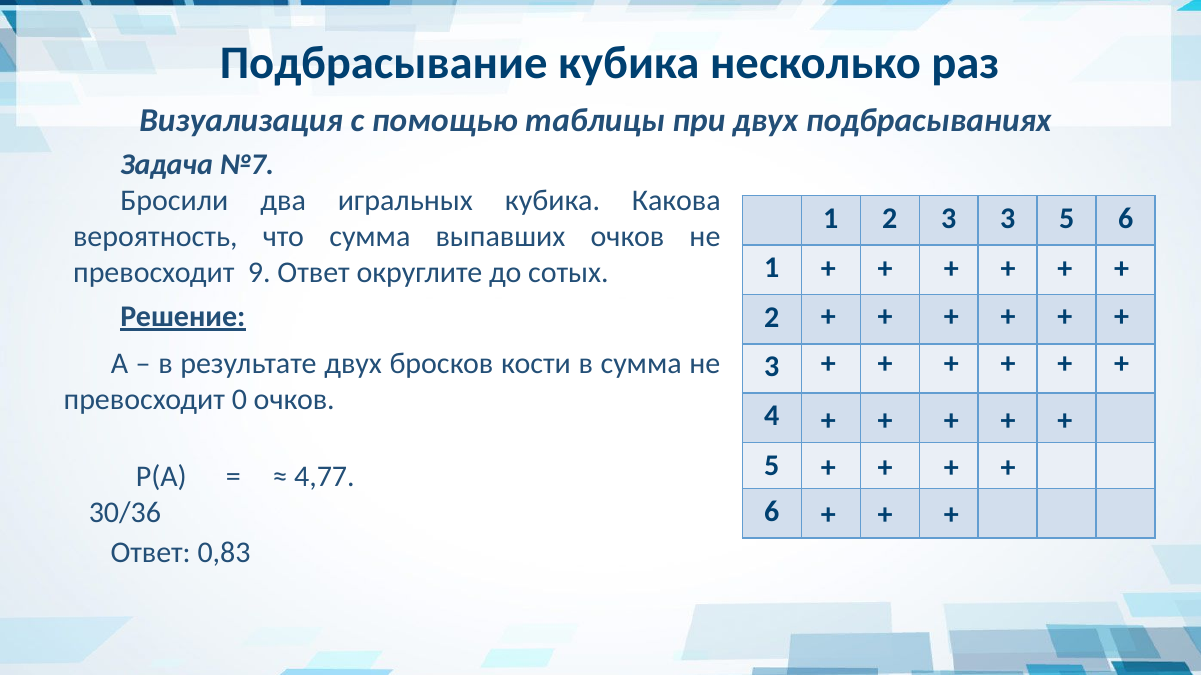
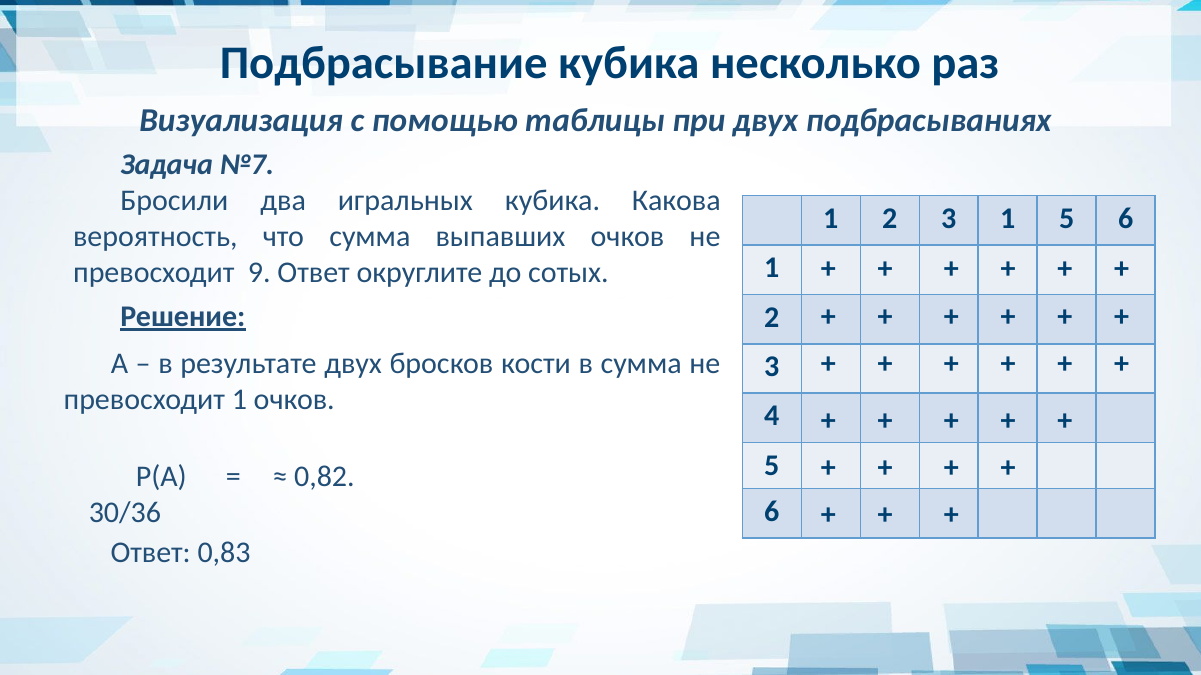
3 3: 3 -> 1 (1008, 219)
превосходит 0: 0 -> 1 (239, 400)
4,77: 4,77 -> 0,82 (324, 477)
